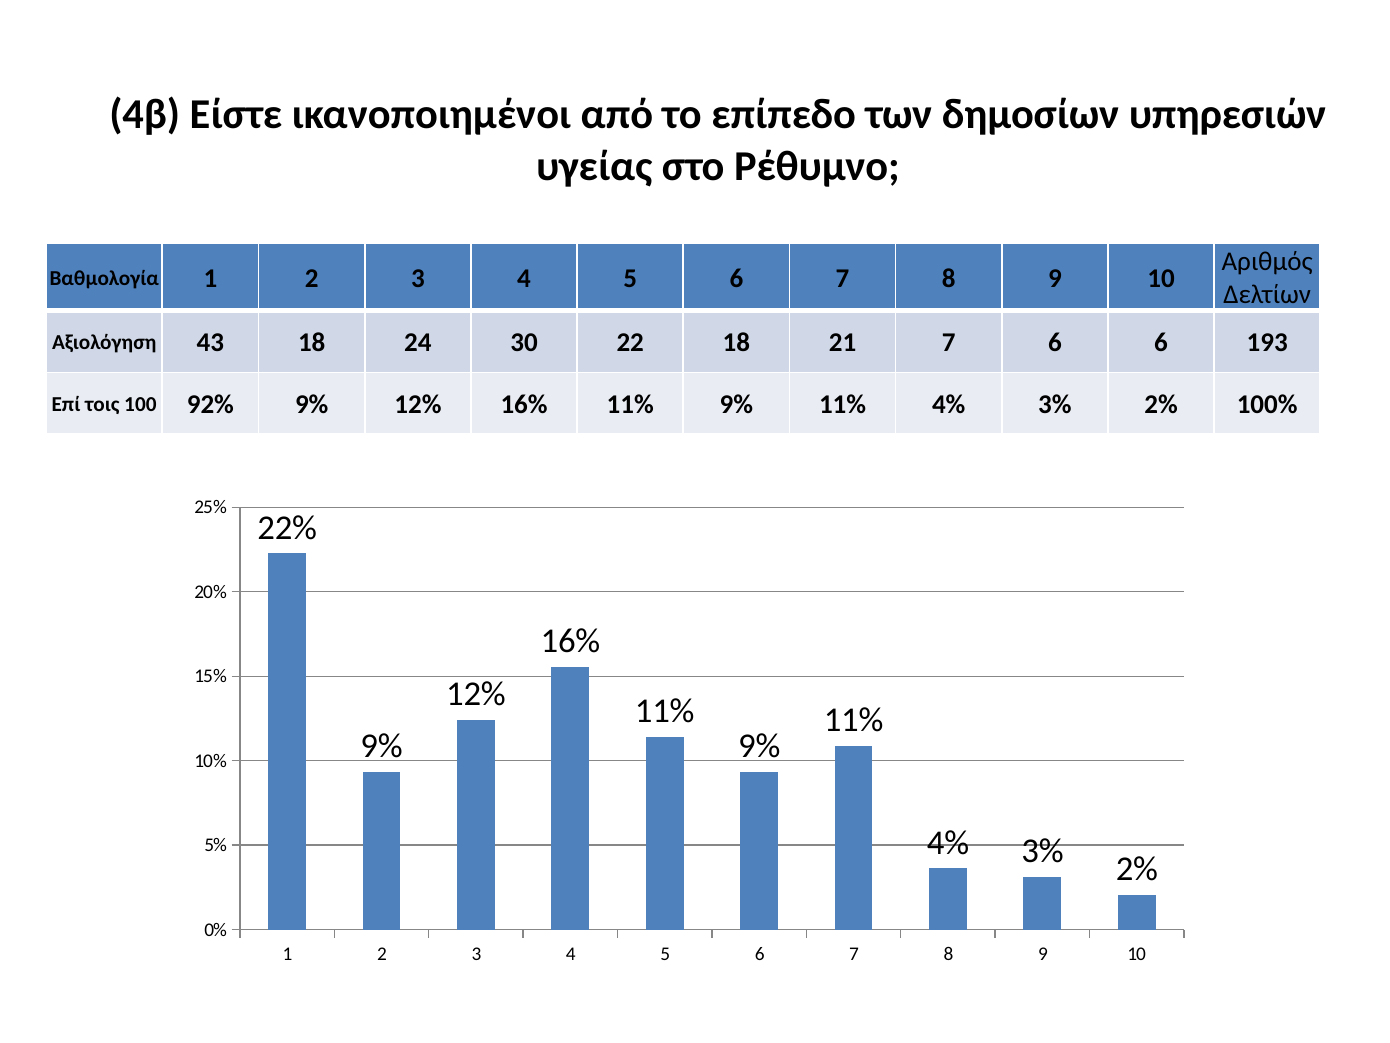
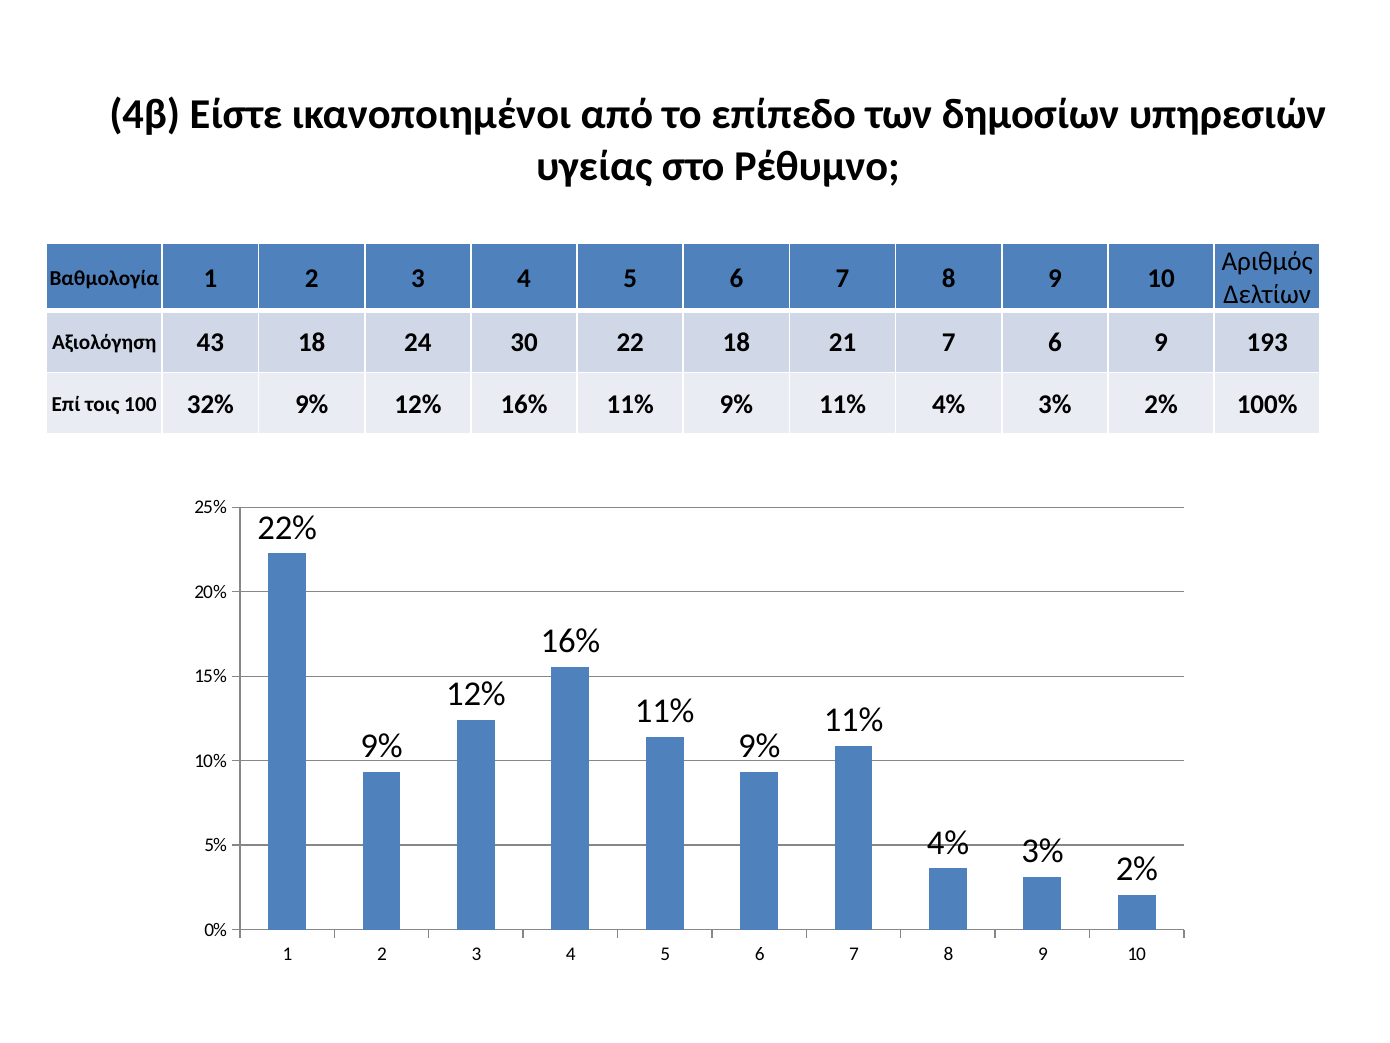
6 6: 6 -> 9 (1161, 342)
92%: 92% -> 32% (210, 404)
